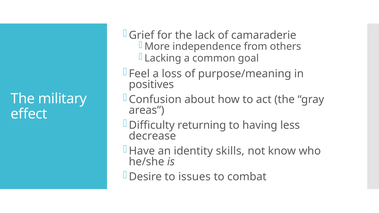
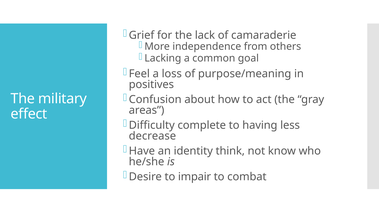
returning: returning -> complete (202, 125)
skills: skills -> think (230, 151)
issues: issues -> impair (195, 177)
